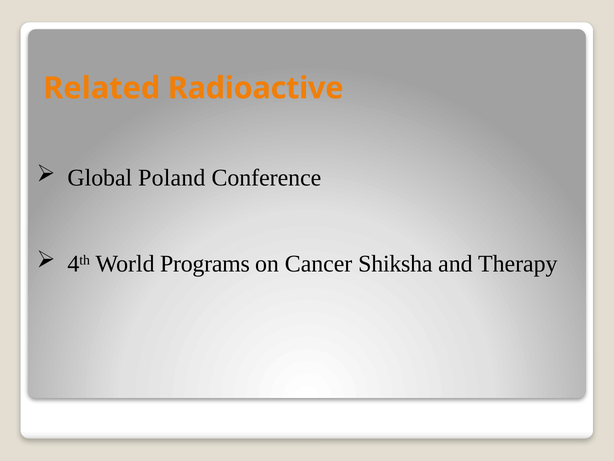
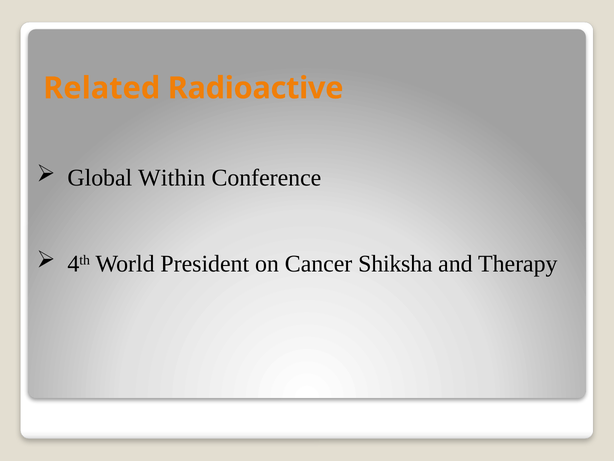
Poland: Poland -> Within (172, 178)
Programs: Programs -> President (205, 264)
